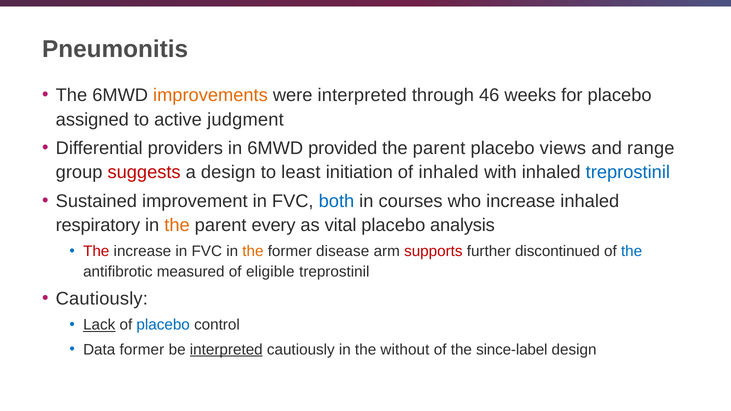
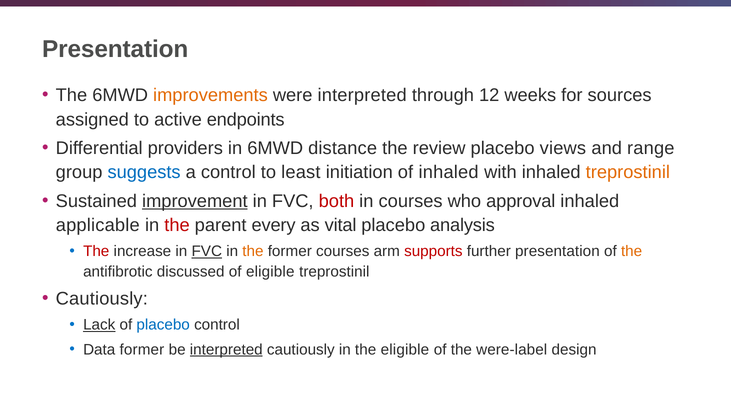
Pneumonitis: Pneumonitis -> Presentation (115, 49)
46: 46 -> 12 (489, 96)
for placebo: placebo -> sources (620, 96)
judgment: judgment -> endpoints (246, 120)
provided: provided -> distance (343, 148)
parent: parent -> review (439, 148)
suggests colour: red -> blue (144, 172)
a design: design -> control (228, 172)
treprostinil colour: blue -> orange (628, 172)
improvement underline: none -> present (195, 201)
both colour: blue -> red (336, 201)
who increase: increase -> approval (521, 201)
respiratory: respiratory -> applicable (98, 225)
the colour: orange -> red (177, 225)
FVC underline: none -> present (207, 252)
former disease: disease -> courses (343, 252)
further discontinued: discontinued -> presentation (557, 252)
the colour: blue -> orange (632, 252)
measured: measured -> discussed (191, 272)
the without: without -> eligible (405, 350)
since-label: since-label -> were-label (512, 350)
